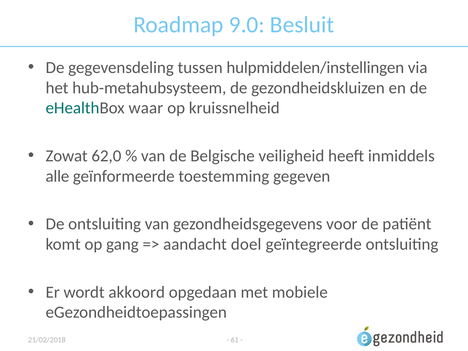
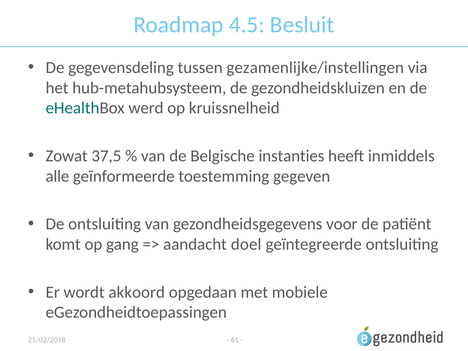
9.0: 9.0 -> 4.5 (247, 25)
hulpmiddelen/instellingen: hulpmiddelen/instellingen -> gezamenlijke/instellingen (315, 68)
waar: waar -> werd (146, 108)
62,0: 62,0 -> 37,5 (106, 156)
veiligheid: veiligheid -> instanties (291, 156)
